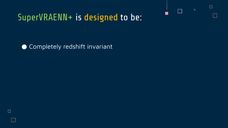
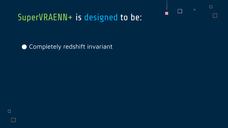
designed colour: yellow -> light blue (101, 17)
